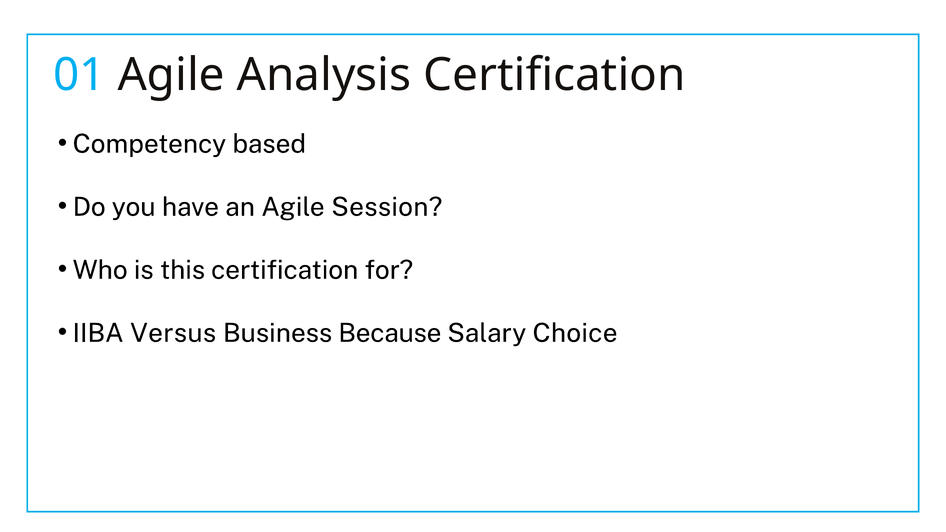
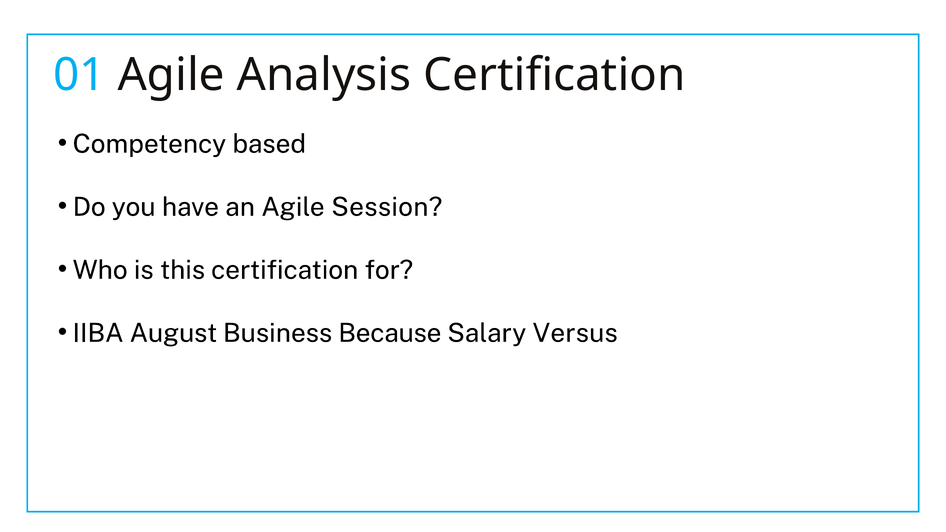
Versus: Versus -> August (173, 333)
Choice: Choice -> Versus (575, 333)
